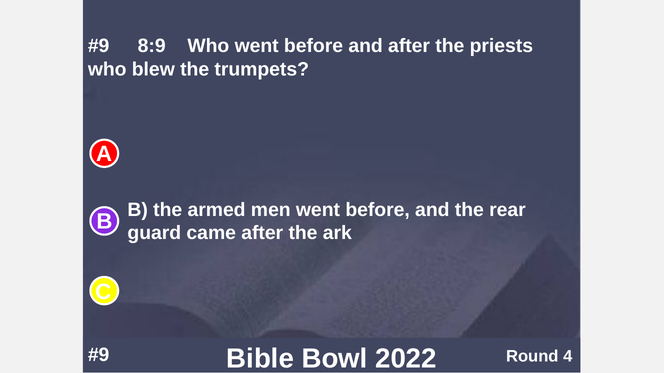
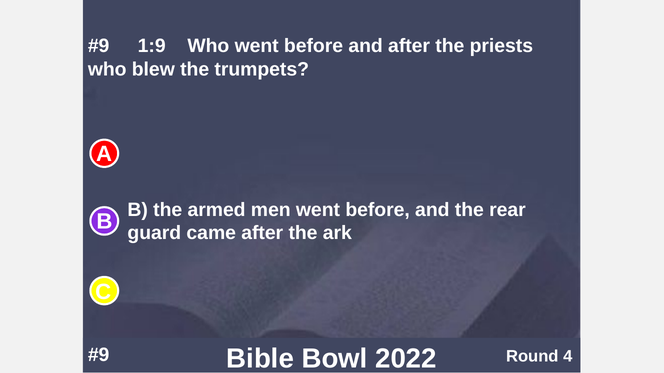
8:9: 8:9 -> 1:9 (152, 46)
